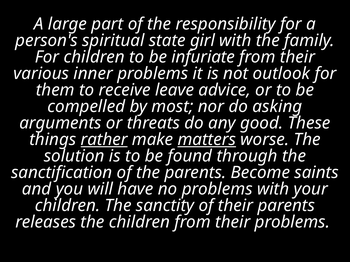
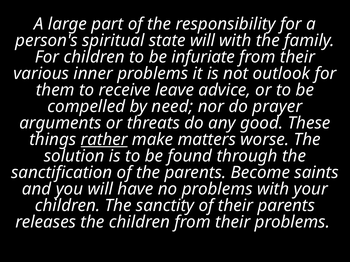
state girl: girl -> will (203, 40)
most: most -> need (172, 107)
asking: asking -> prayer (277, 107)
matters underline: present -> none (207, 140)
